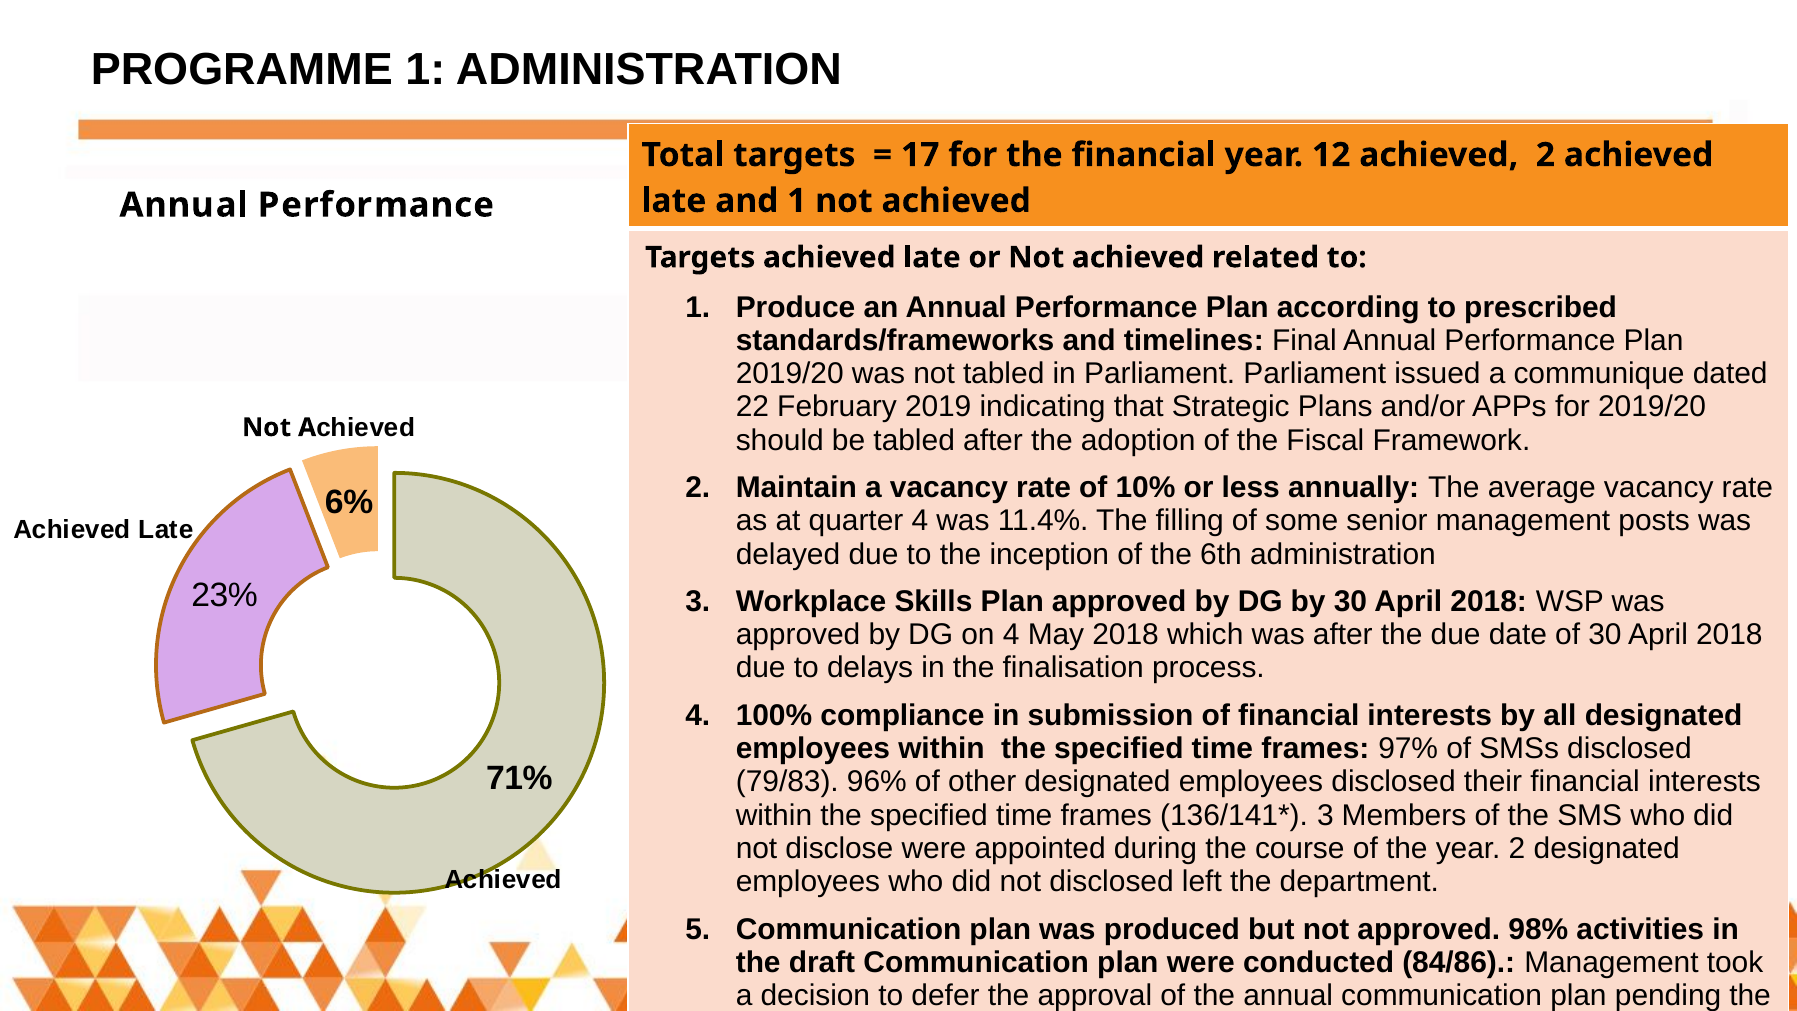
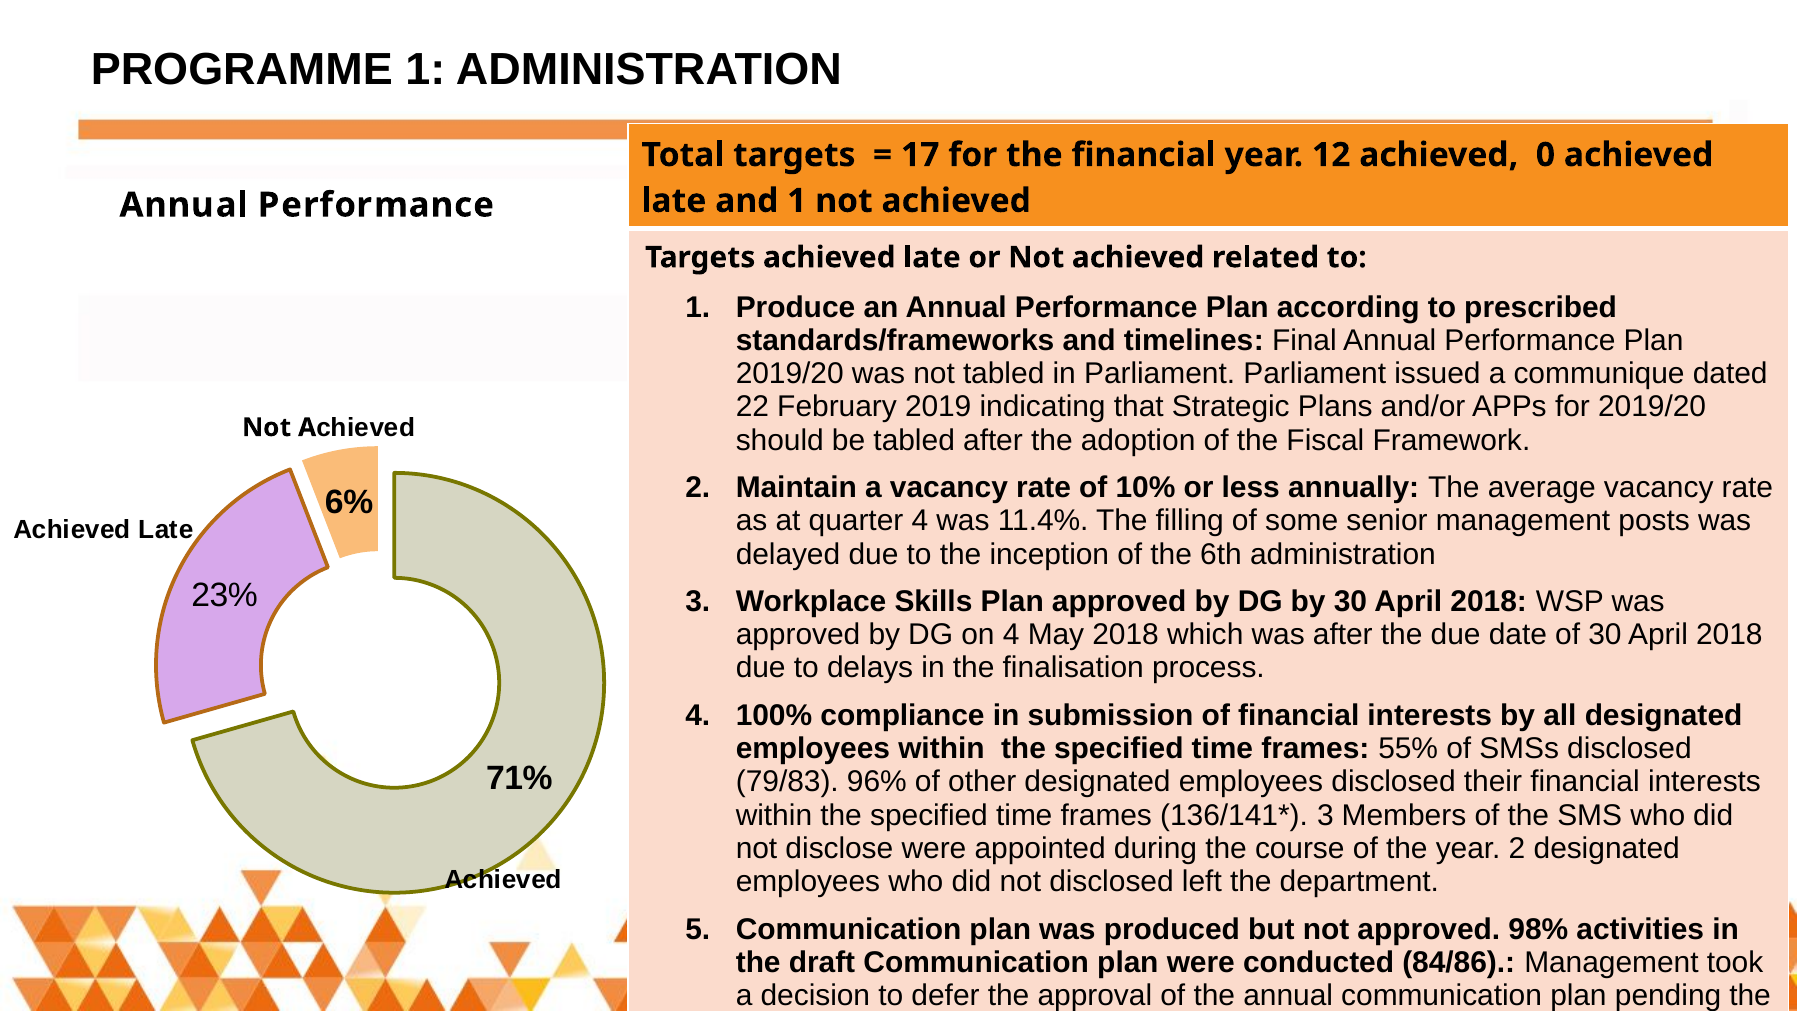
achieved 2: 2 -> 0 (1545, 155)
97%: 97% -> 55% (1408, 749)
